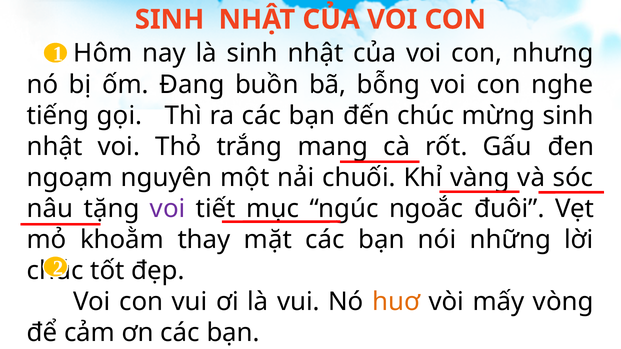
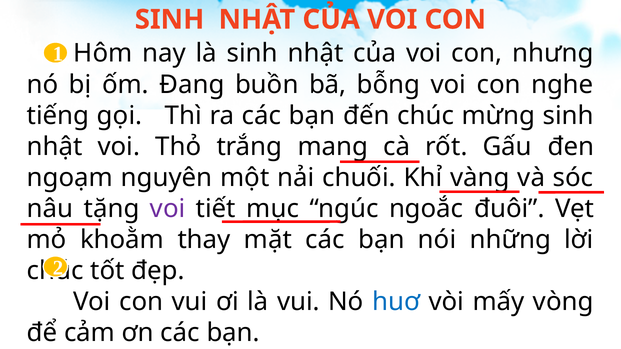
huơ colour: orange -> blue (396, 302)
